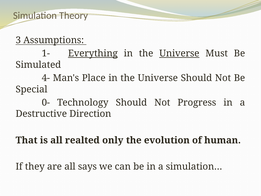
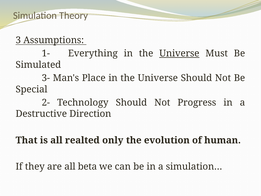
Everything underline: present -> none (93, 53)
4-: 4- -> 3- (46, 78)
0-: 0- -> 2- (46, 102)
says: says -> beta (87, 166)
